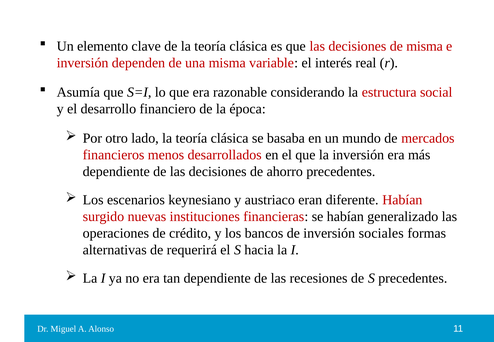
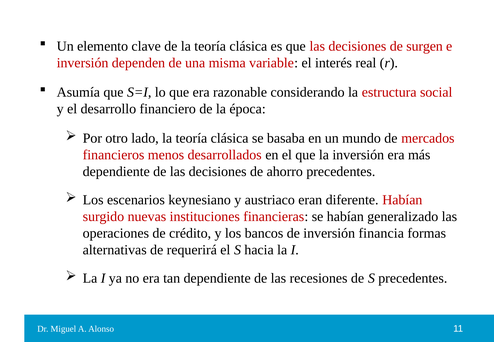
de misma: misma -> surgen (425, 46)
sociales: sociales -> financia (381, 233)
